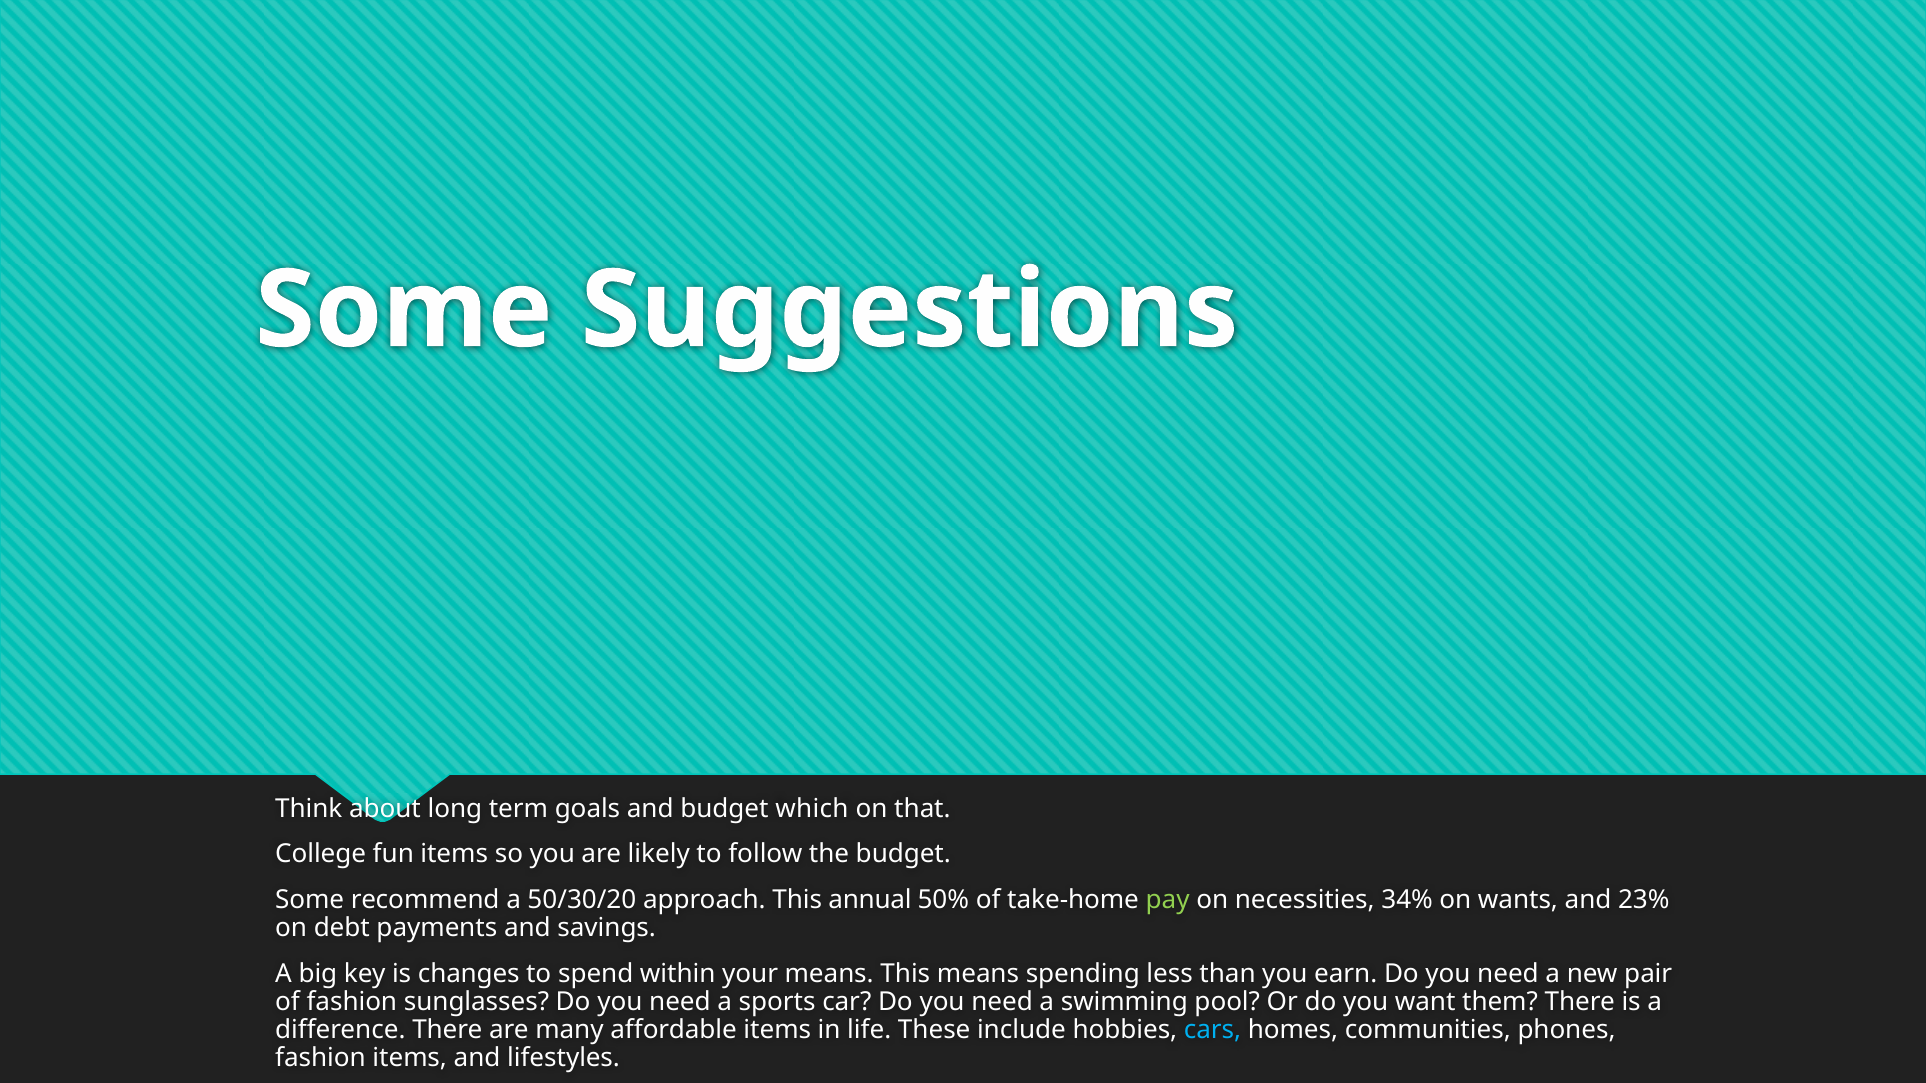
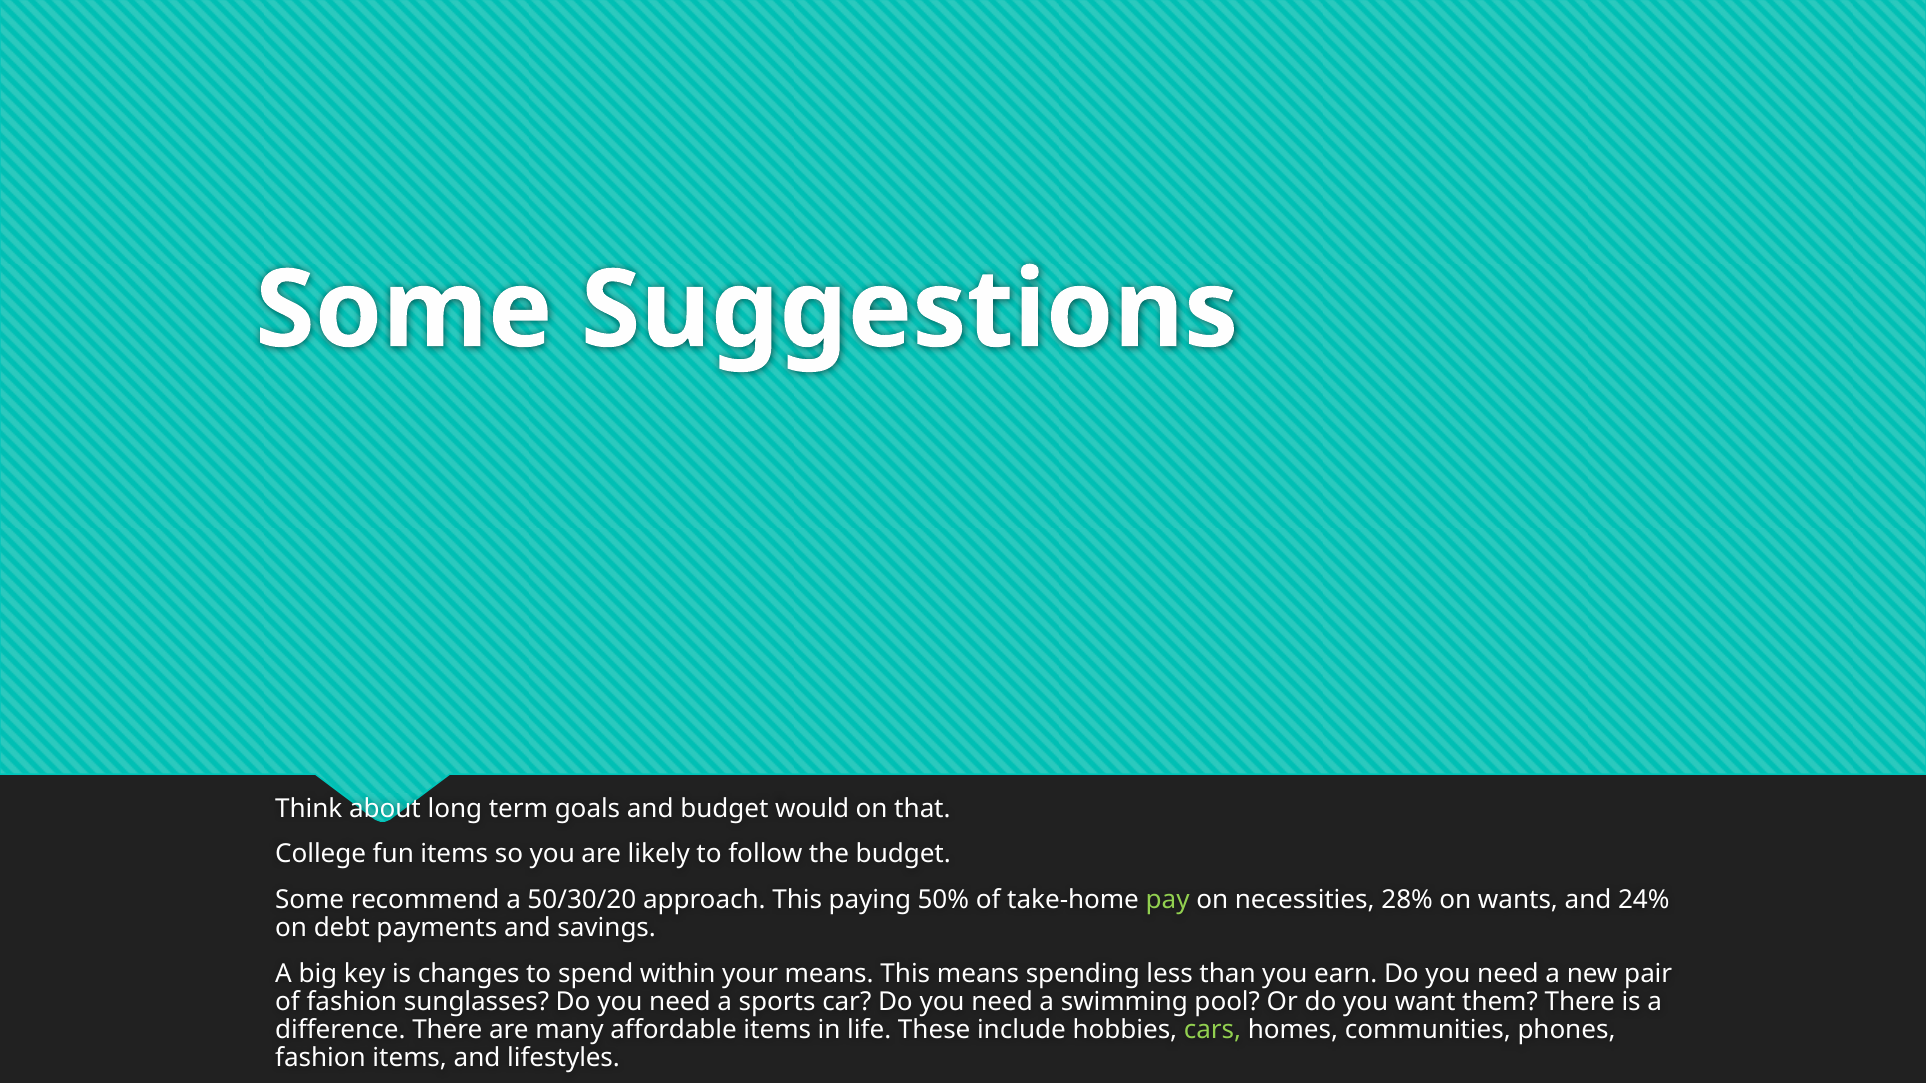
which: which -> would (812, 809)
annual: annual -> paying (870, 900)
34%: 34% -> 28% (1407, 900)
23%: 23% -> 24% (1644, 900)
cars colour: light blue -> light green (1212, 1030)
